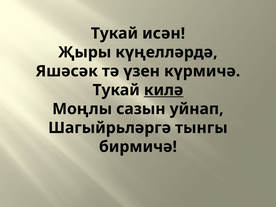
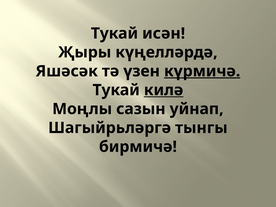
күрмичә underline: none -> present (202, 71)
